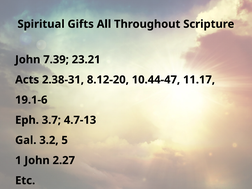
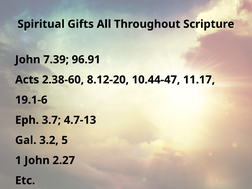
23.21: 23.21 -> 96.91 (86, 60)
2.38-31: 2.38-31 -> 2.38-60 (63, 80)
